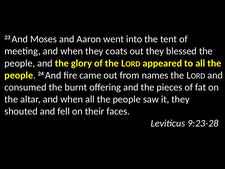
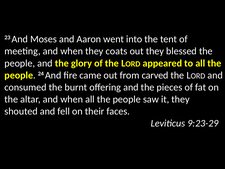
names: names -> carved (155, 75)
9:23-28: 9:23-28 -> 9:23-29 (203, 123)
